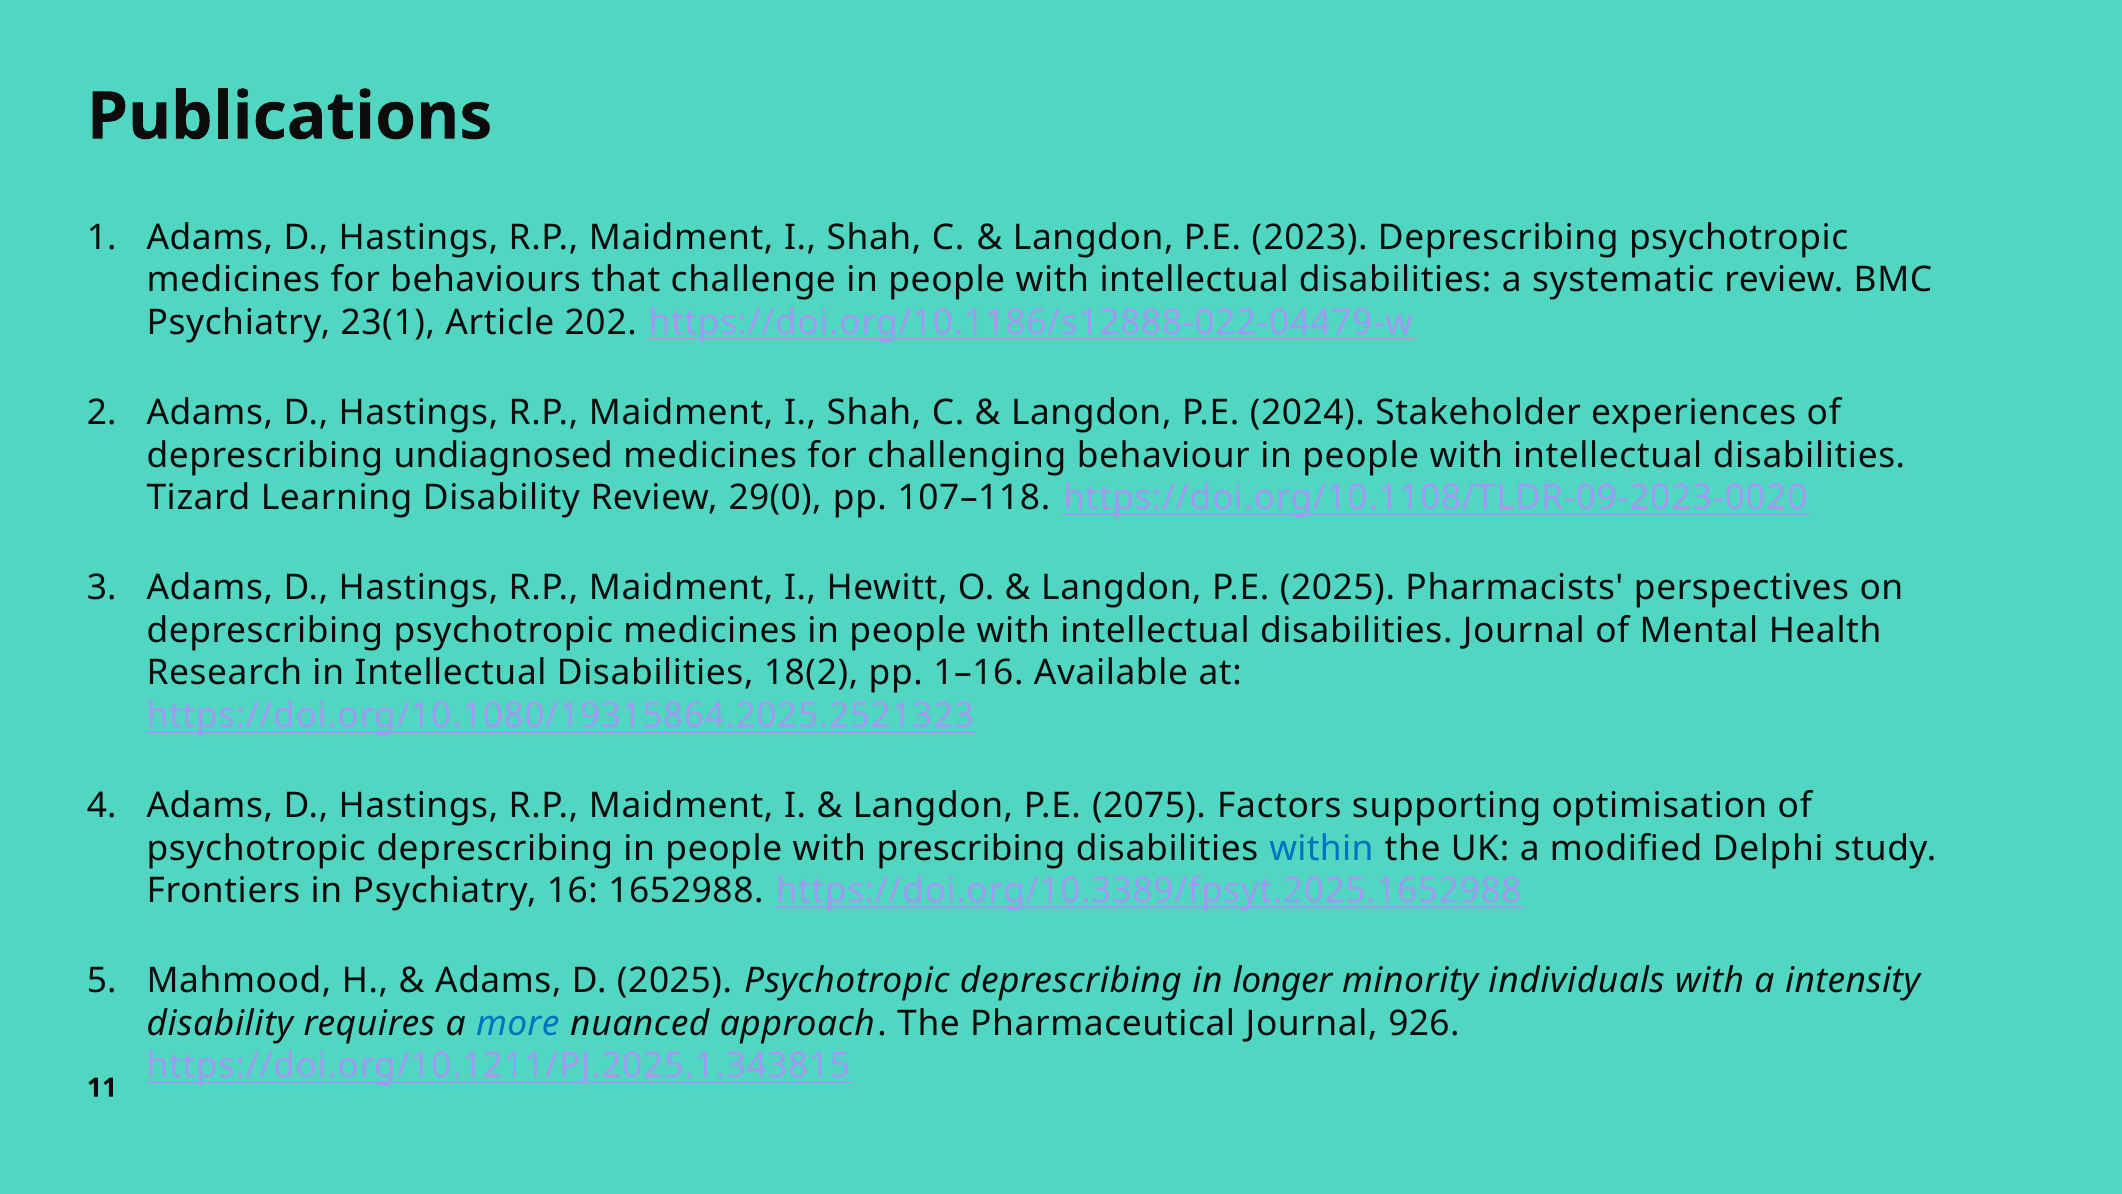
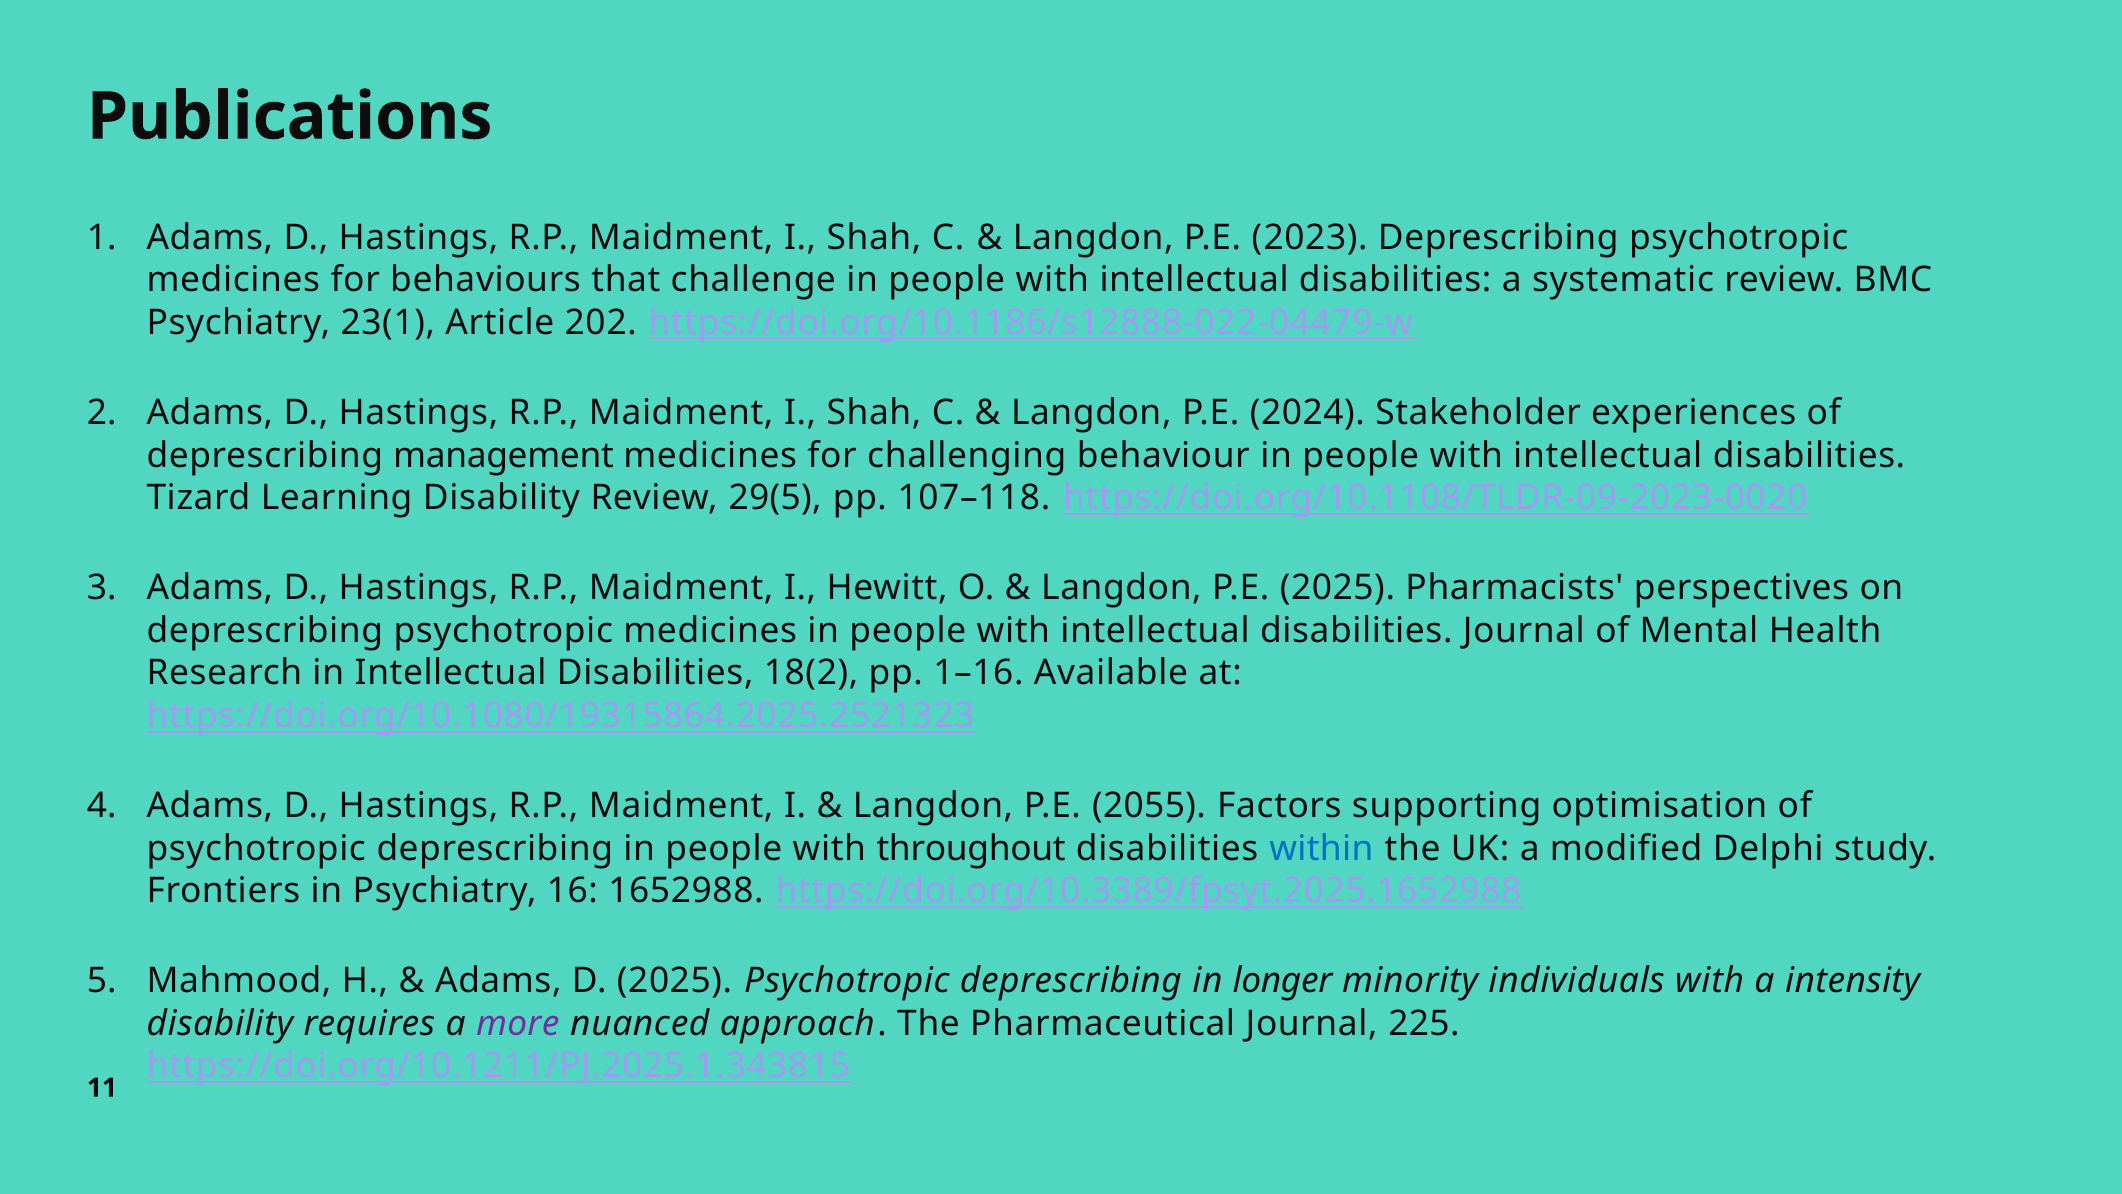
undiagnosed: undiagnosed -> management (504, 455)
29(0: 29(0 -> 29(5 (775, 498)
2075: 2075 -> 2055 (1149, 806)
prescribing: prescribing -> throughout (971, 848)
more colour: blue -> purple (518, 1023)
926: 926 -> 225 (1424, 1023)
